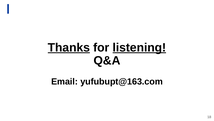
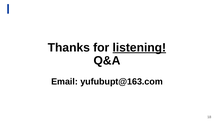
Thanks underline: present -> none (69, 47)
